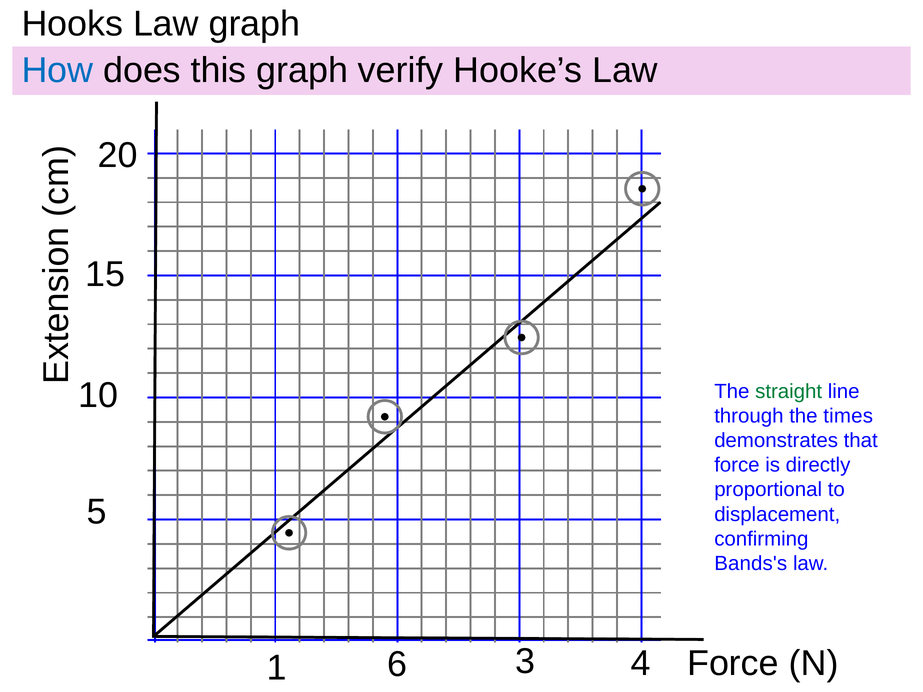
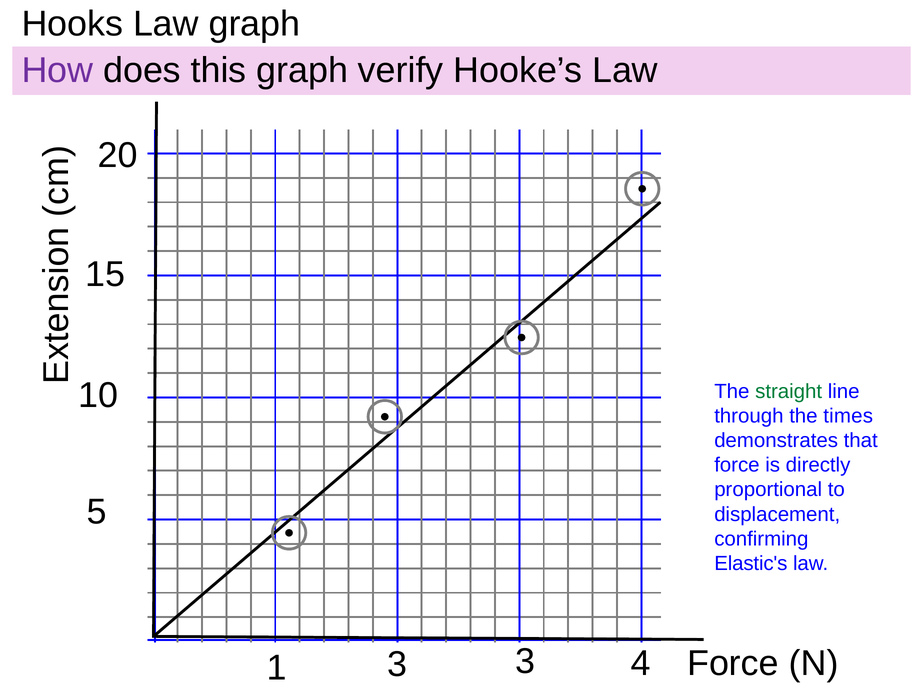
How colour: blue -> purple (57, 70)
Bands's: Bands's -> Elastic's (751, 564)
1 6: 6 -> 3 (397, 664)
